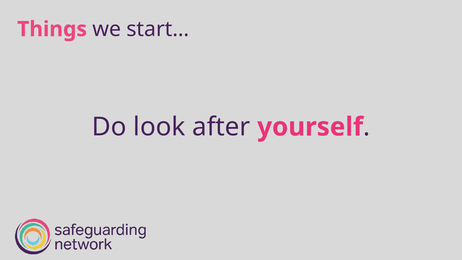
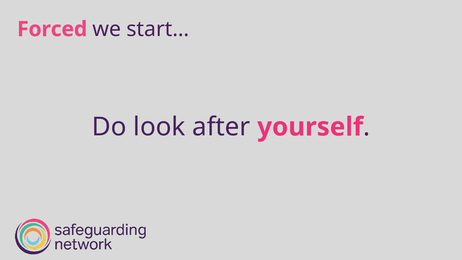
Things: Things -> Forced (52, 29)
